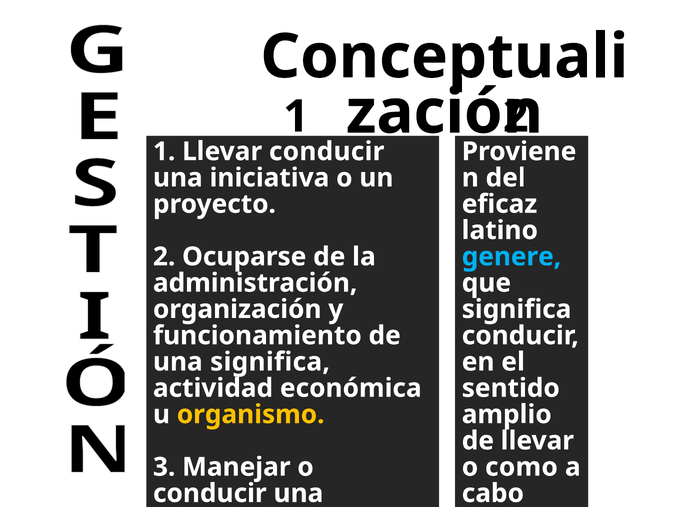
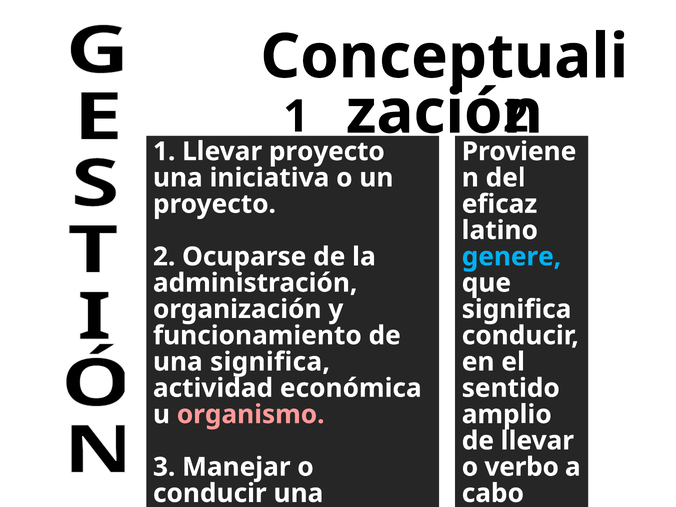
Llevar conducir: conducir -> proyecto (327, 152)
organismo colour: yellow -> pink (251, 414)
como: como -> verbo (522, 467)
